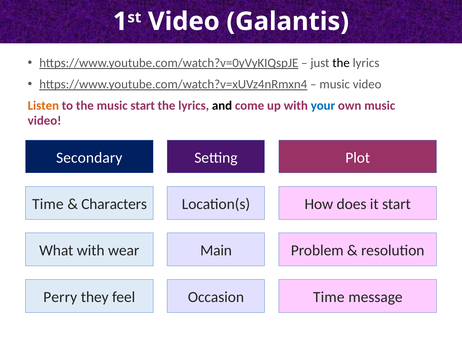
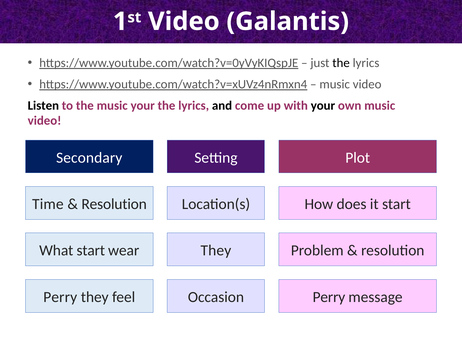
Listen colour: orange -> black (43, 106)
music start: start -> your (143, 106)
your colour: blue -> black (323, 106)
Characters: Characters -> Resolution (114, 204)
What with: with -> start (91, 251)
Main: Main -> They (216, 251)
Occasion Time: Time -> Perry (329, 297)
